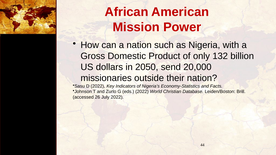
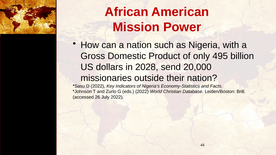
132: 132 -> 495 (220, 56)
2050: 2050 -> 2028 (147, 67)
